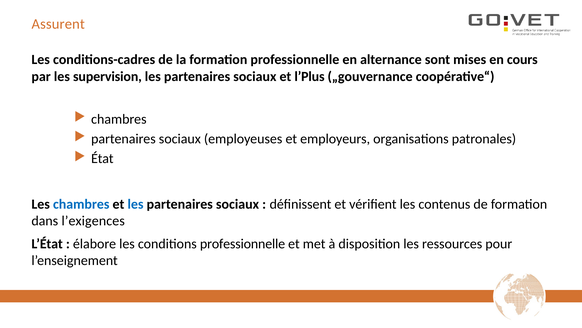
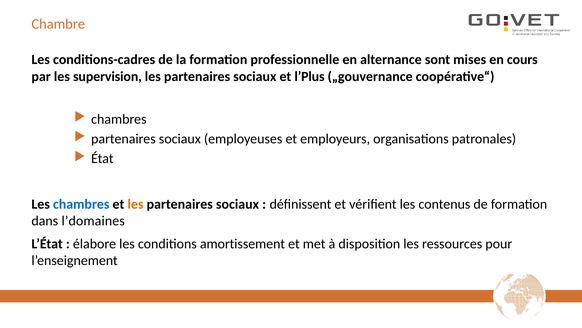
Assurent: Assurent -> Chambre (58, 24)
les colour: blue -> orange (136, 204)
l’exigences: l’exigences -> l’domaines (93, 221)
conditions professionnelle: professionnelle -> amortissement (242, 243)
